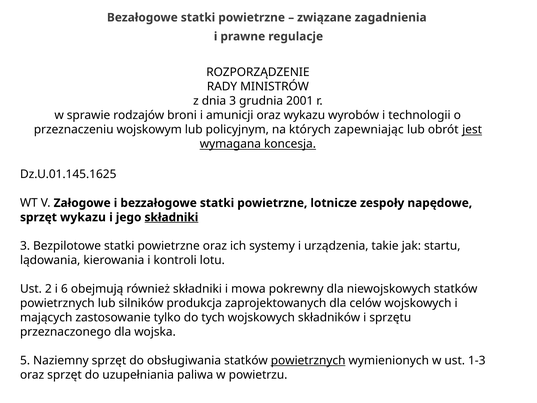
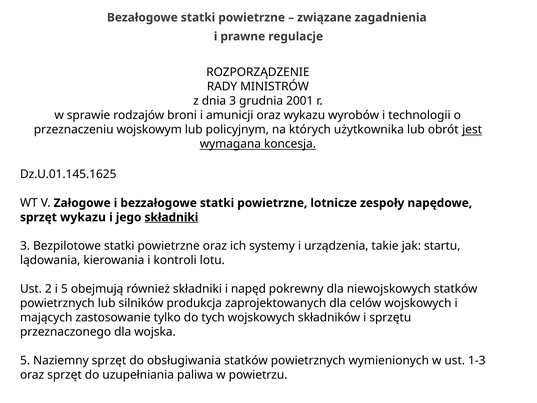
zapewniając: zapewniając -> użytkownika (369, 130)
i 6: 6 -> 5 (64, 289)
mowa: mowa -> napęd (248, 289)
powietrznych underline: present -> none (308, 360)
